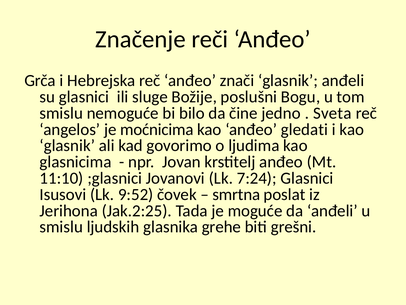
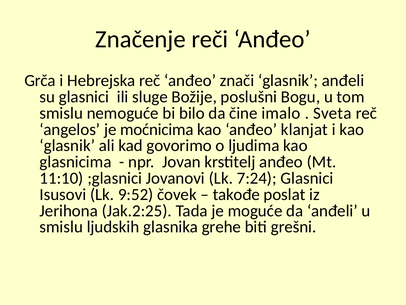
jedno: jedno -> imalo (281, 113)
gledati: gledati -> klanjat (304, 129)
smrtna: smrtna -> takođe (236, 194)
